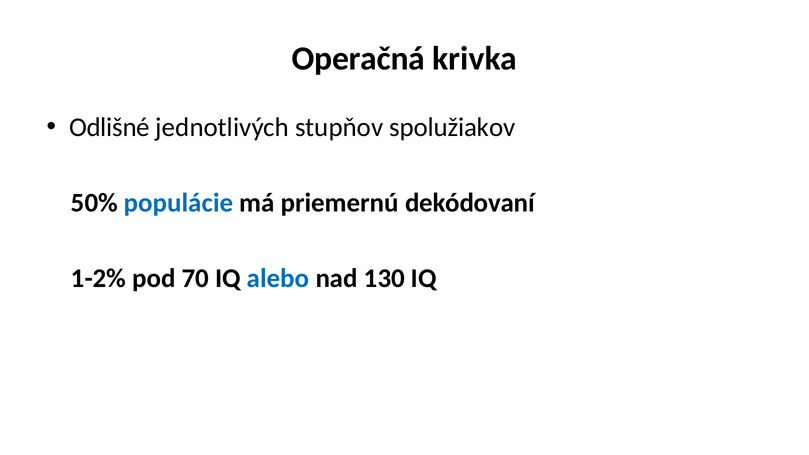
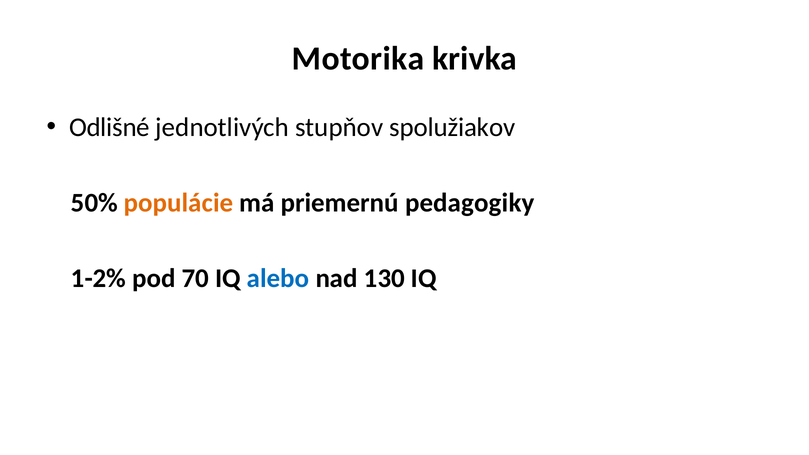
Operačná: Operačná -> Motorika (358, 58)
populácie colour: blue -> orange (179, 203)
dekódovaní: dekódovaní -> pedagogiky (470, 203)
